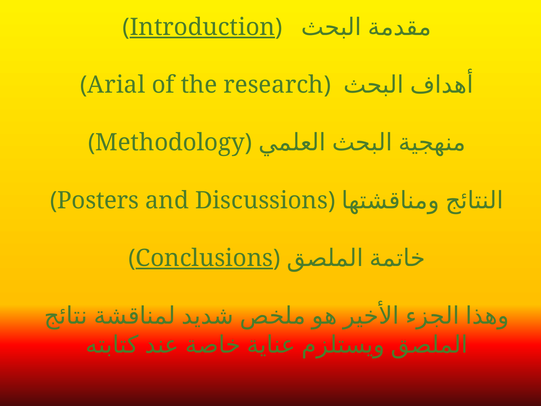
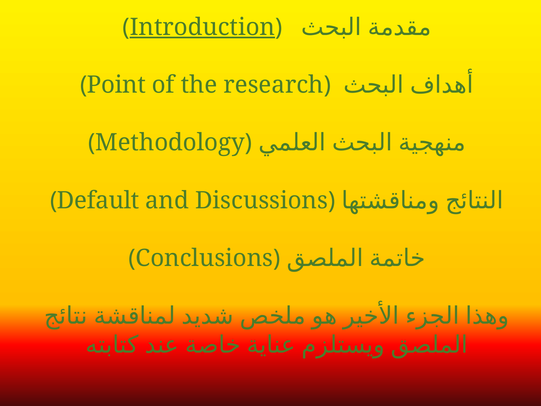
Arial: Arial -> Point (117, 85)
Posters: Posters -> Default (98, 200)
Conclusions underline: present -> none (204, 258)
